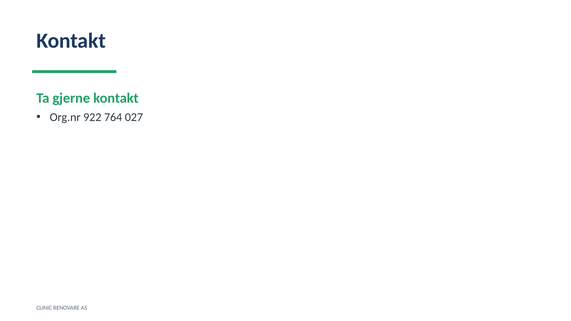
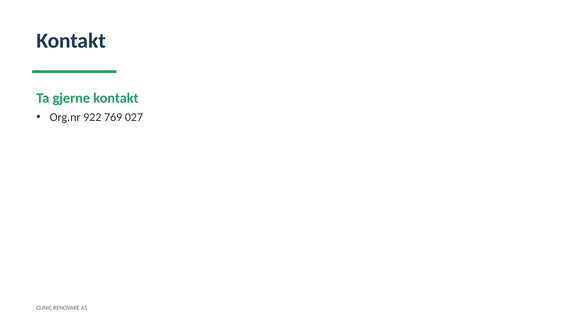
764: 764 -> 769 (113, 117)
